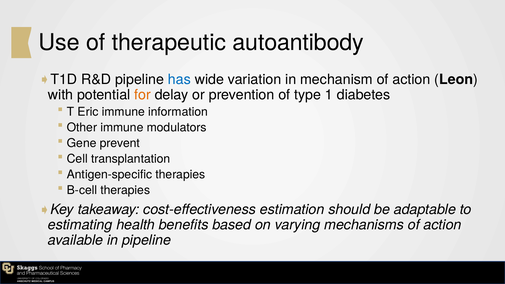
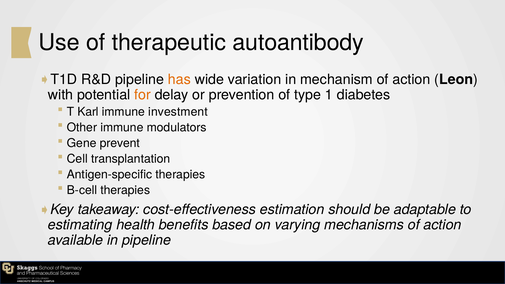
has colour: blue -> orange (179, 80)
Eric: Eric -> Karl (88, 112)
information: information -> investment (178, 112)
